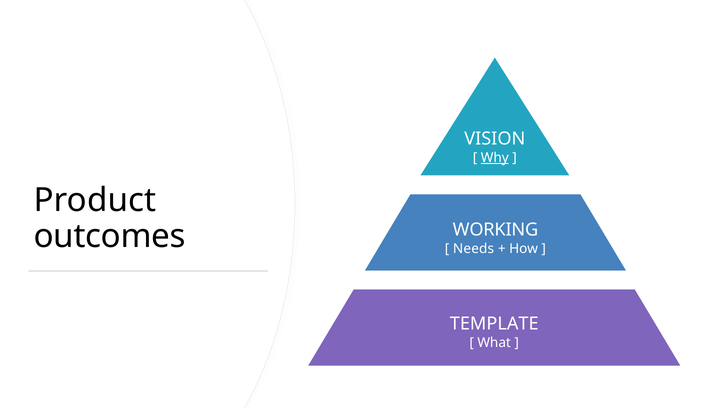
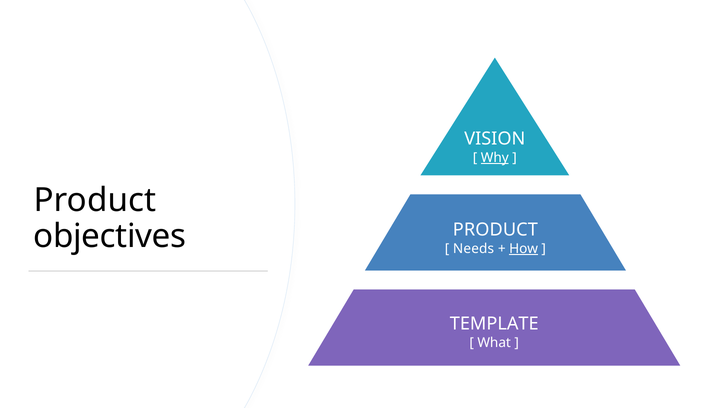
WORKING: WORKING -> PRODUCT (495, 230)
outcomes: outcomes -> objectives (110, 236)
How underline: none -> present (524, 249)
